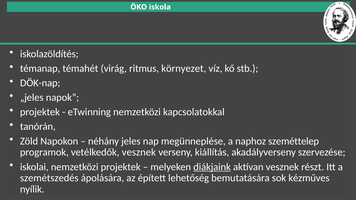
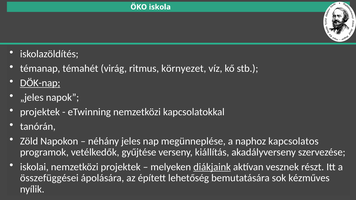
DÖK-nap underline: none -> present (40, 83)
szeméttelep: szeméttelep -> kapcsolatos (293, 141)
vetélkedők vesznek: vesznek -> gyűjtése (139, 152)
szemétszedés: szemétszedés -> összefüggései (49, 178)
